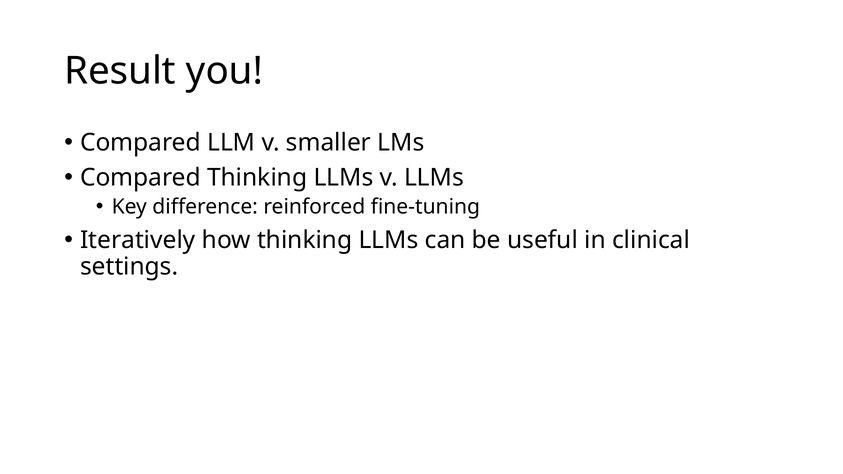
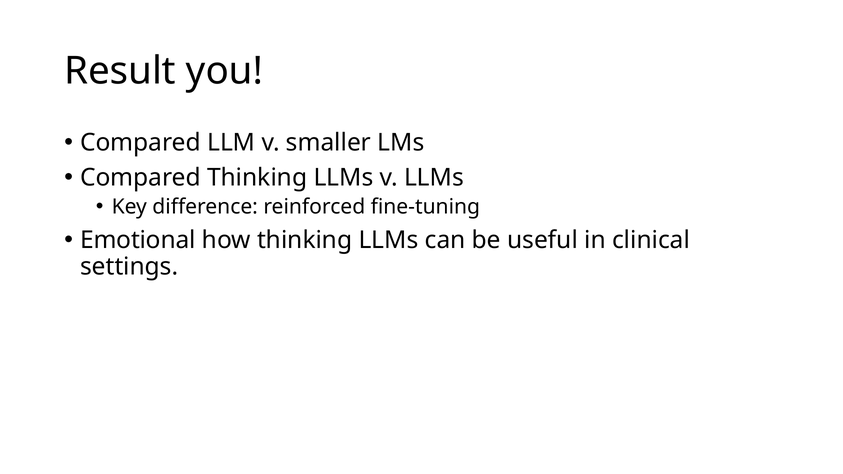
Iteratively: Iteratively -> Emotional (138, 240)
